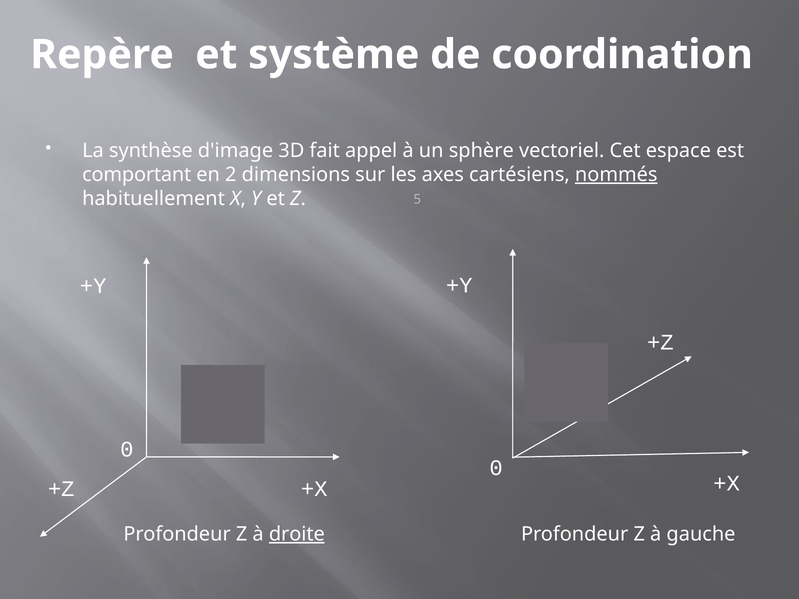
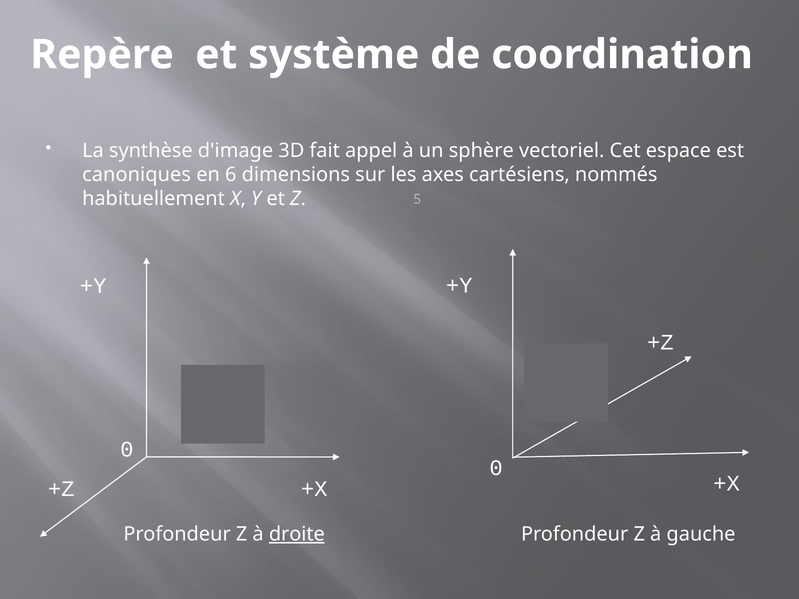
comportant: comportant -> canoniques (137, 175)
2: 2 -> 6 (231, 175)
nommés underline: present -> none (616, 175)
